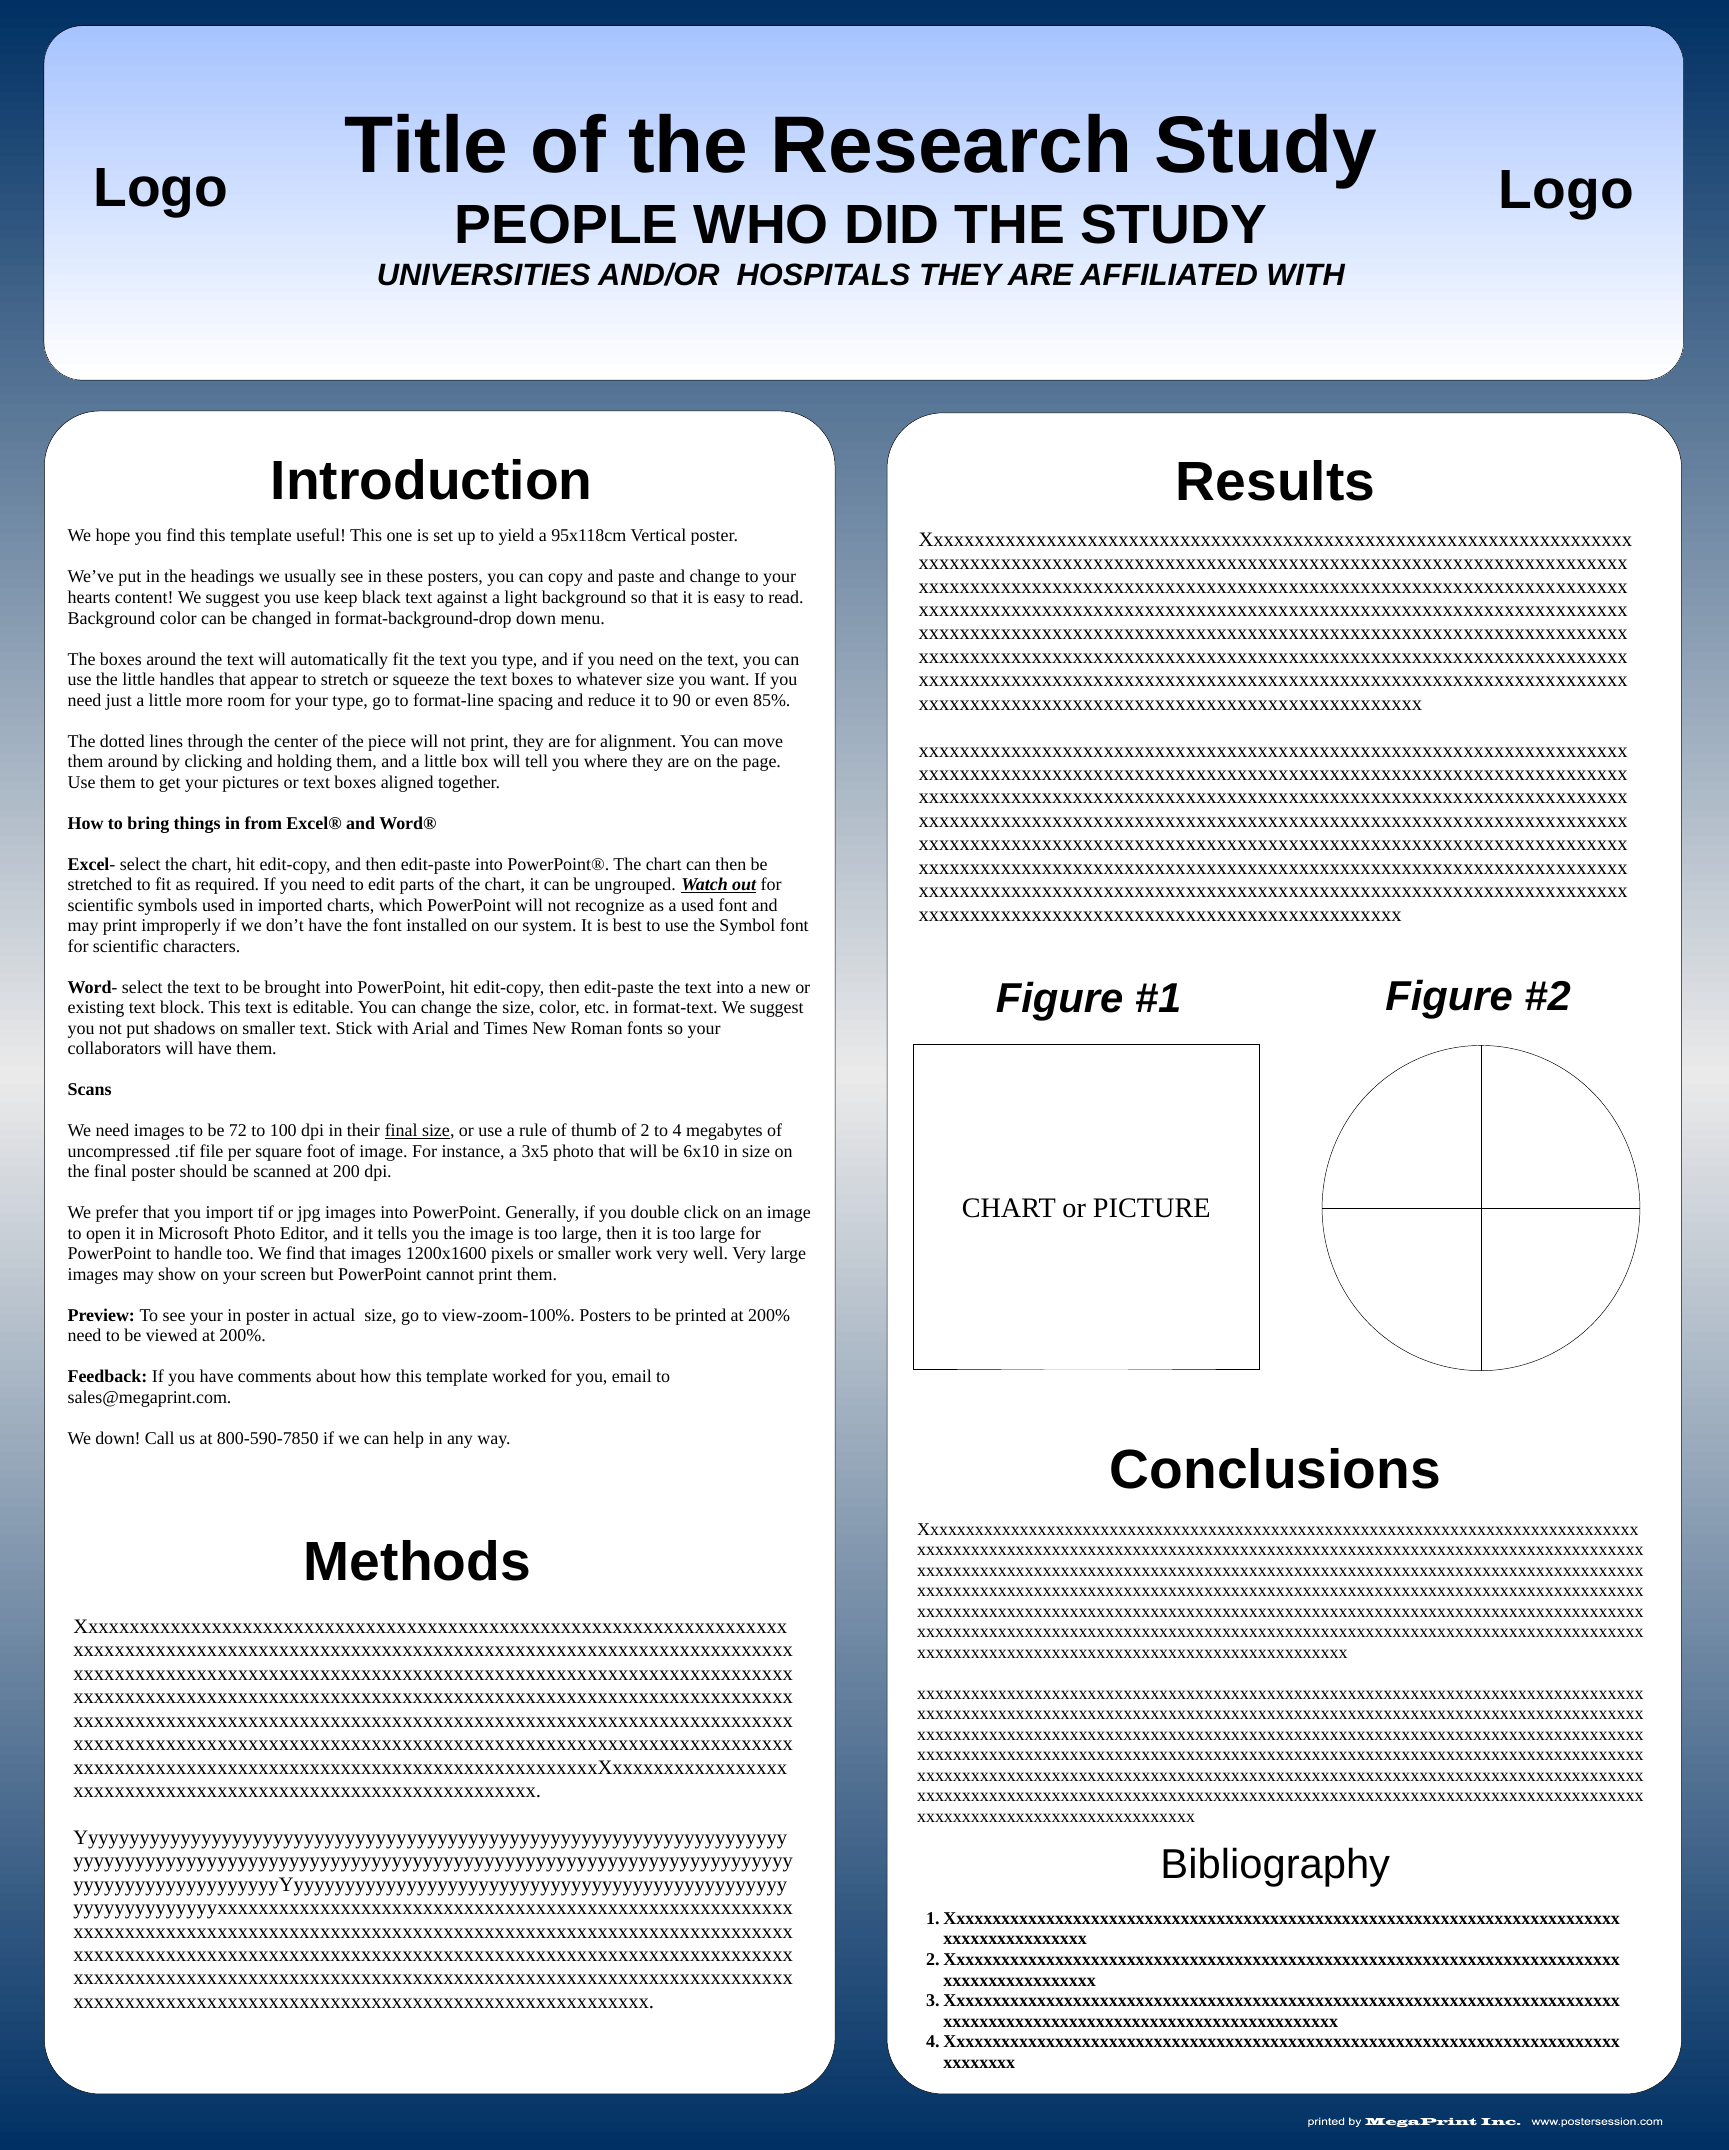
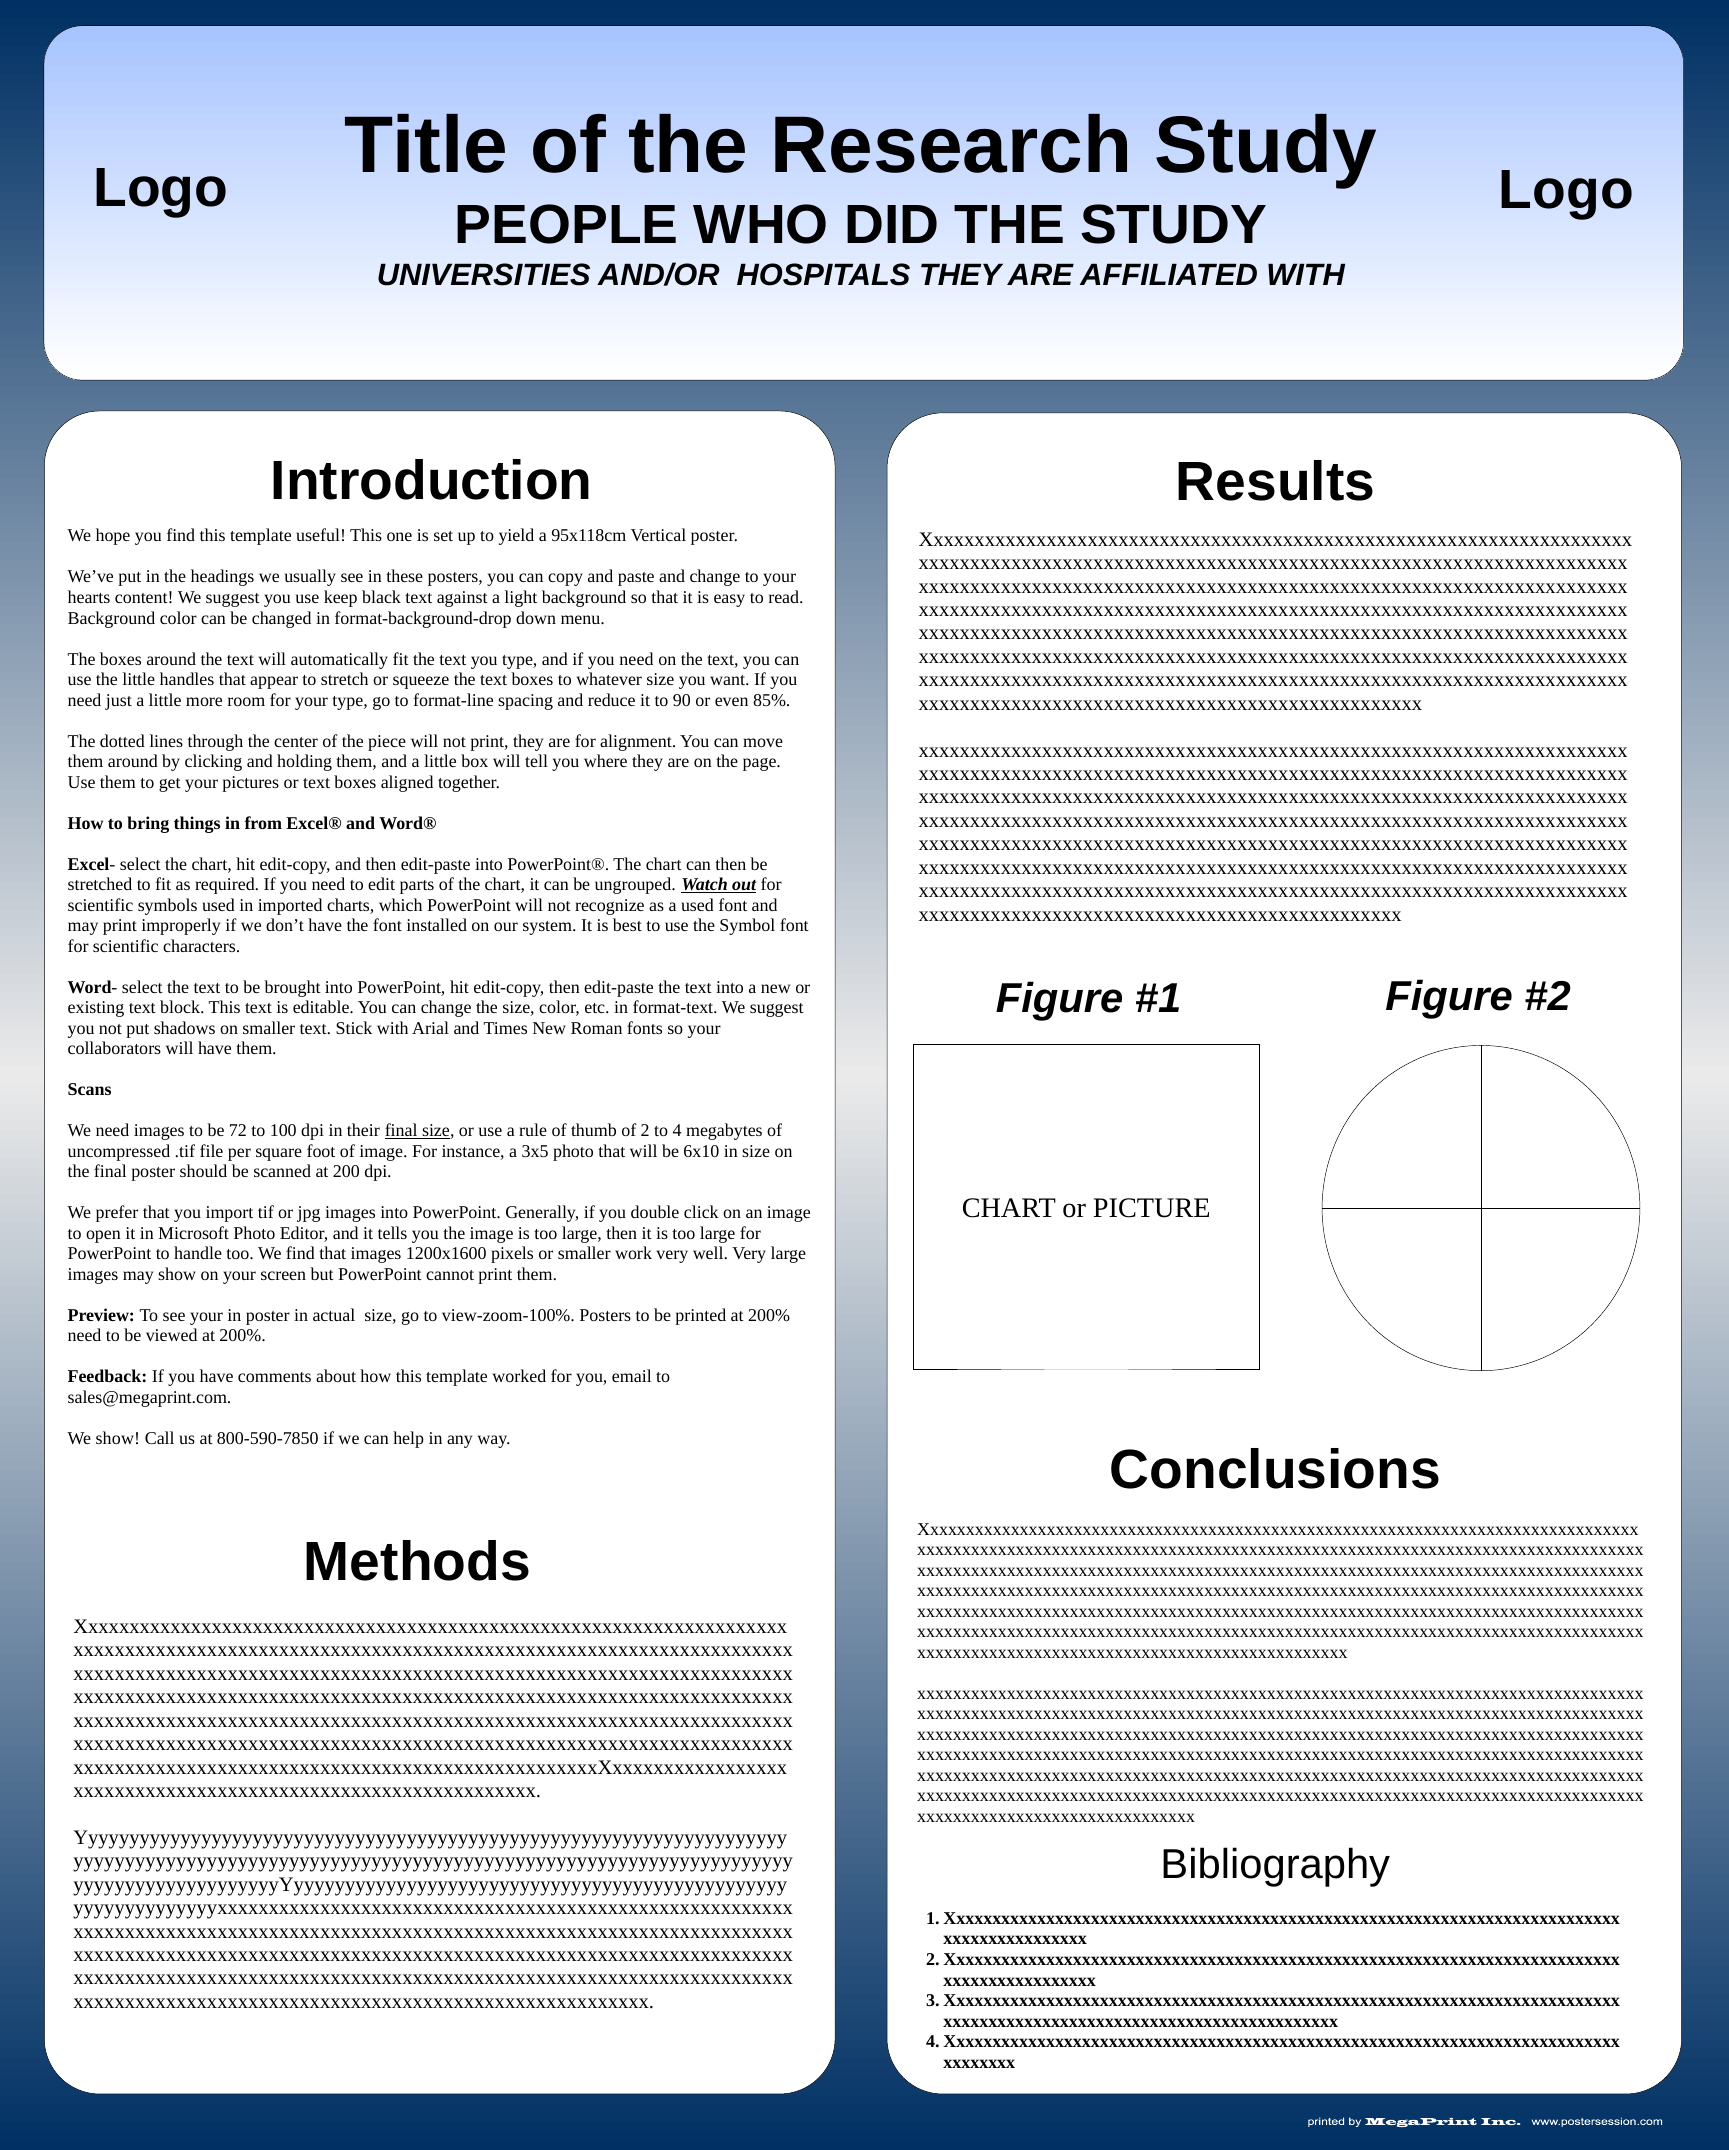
We down: down -> show (118, 1438)
